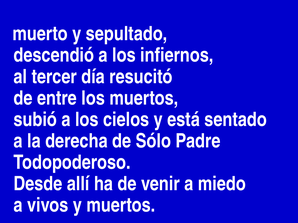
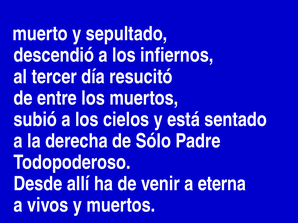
miedo: miedo -> eterna (222, 184)
